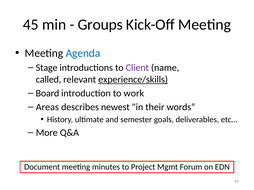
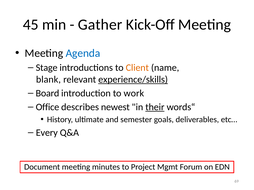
Groups: Groups -> Gather (100, 25)
Client colour: purple -> orange (137, 68)
called: called -> blank (48, 80)
Areas: Areas -> Office (47, 107)
their underline: none -> present (155, 107)
More: More -> Every (47, 133)
